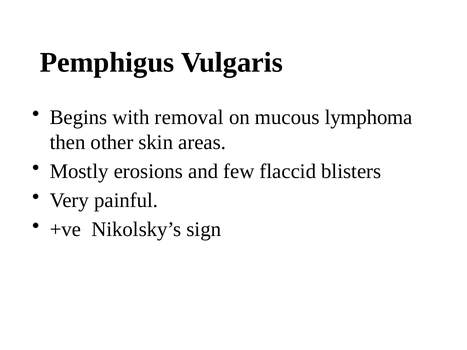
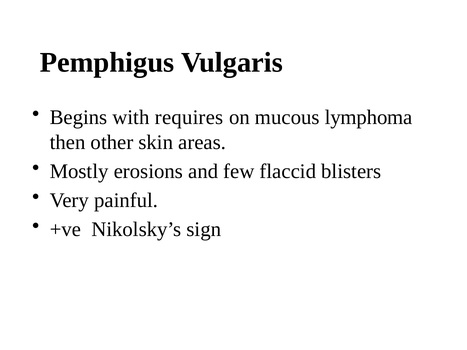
removal: removal -> requires (189, 117)
